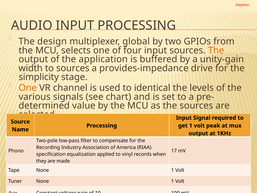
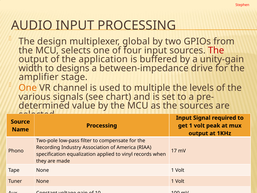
The colour: orange -> red (216, 50)
to sources: sources -> designs (73, 68)
provides-impedance: provides-impedance -> between-impedance (144, 68)
simplicity: simplicity -> amplifier (39, 77)
identical: identical -> multiple (152, 88)
